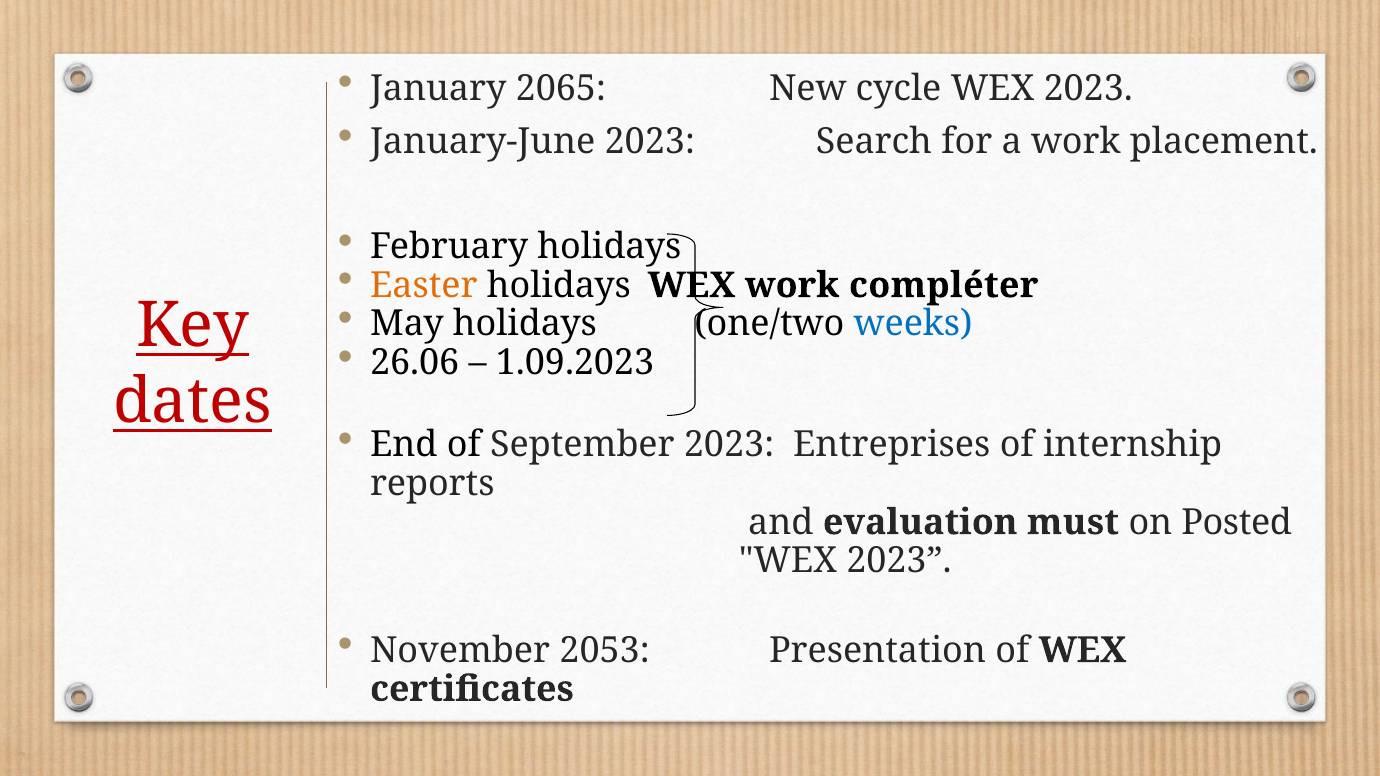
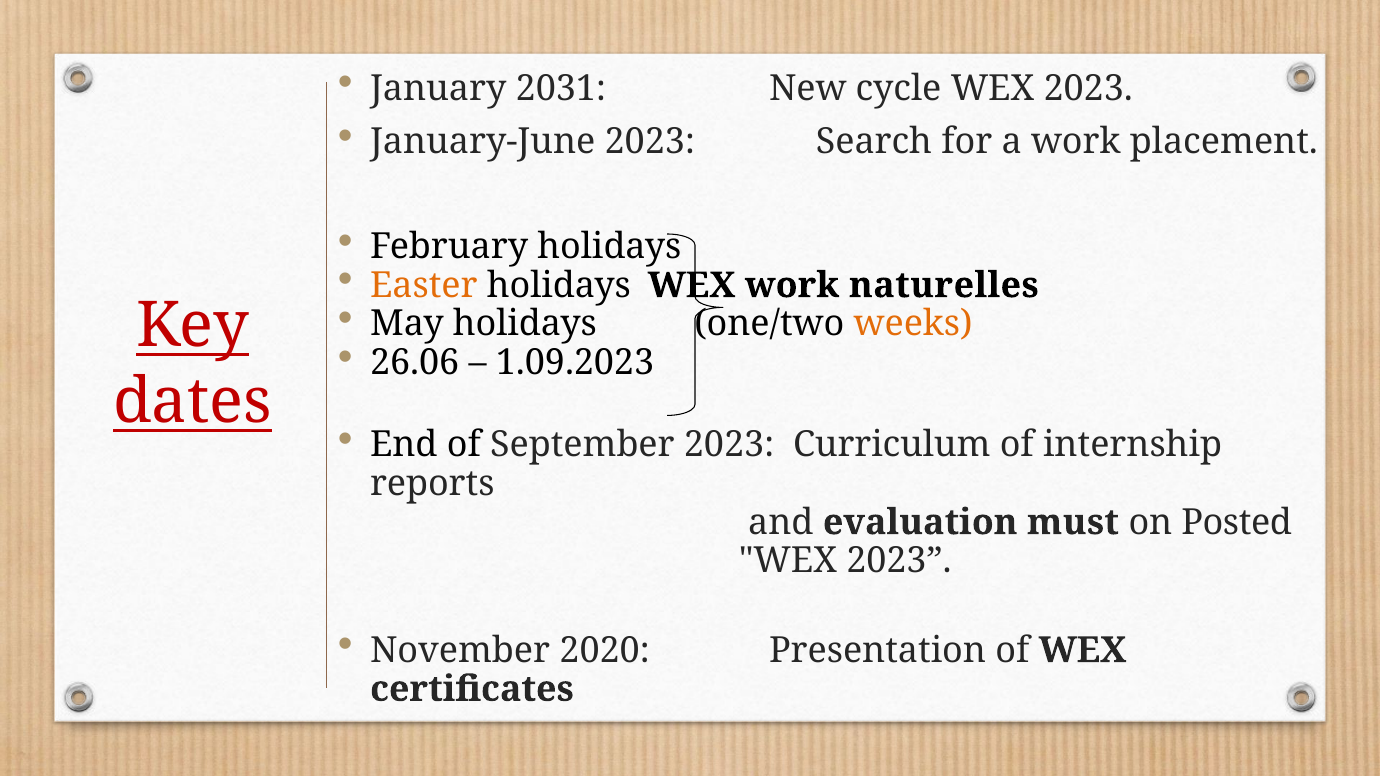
2065: 2065 -> 2031 (561, 88)
compléter: compléter -> naturelles (944, 285)
weeks colour: blue -> orange (913, 324)
Entreprises: Entreprises -> Curriculum (892, 445)
2053: 2053 -> 2020 (605, 650)
